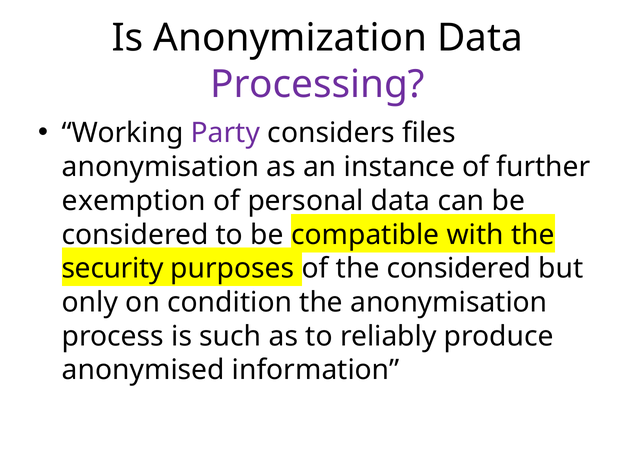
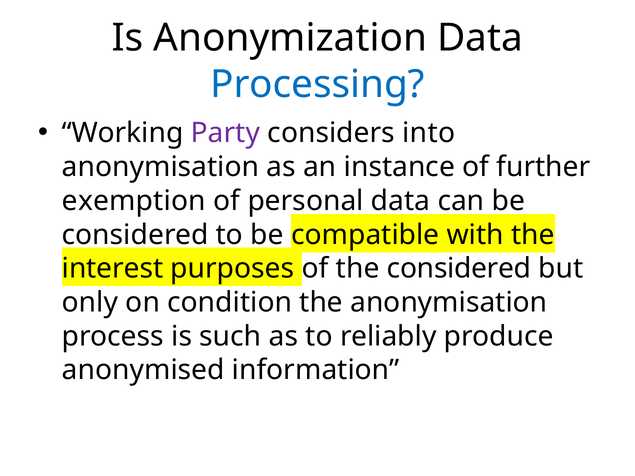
Processing colour: purple -> blue (317, 85)
files: files -> into (429, 133)
security: security -> interest (113, 269)
